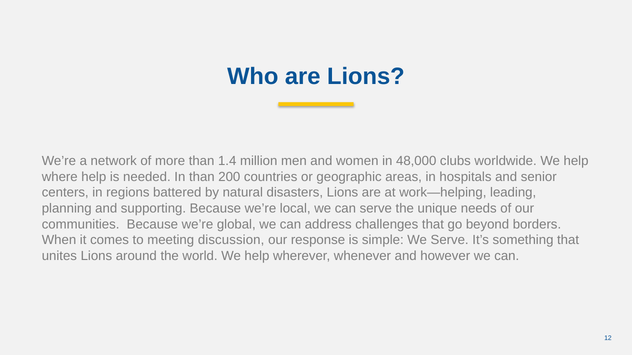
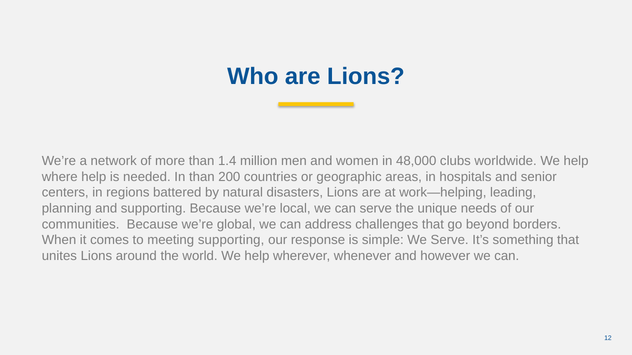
meeting discussion: discussion -> supporting (231, 240)
